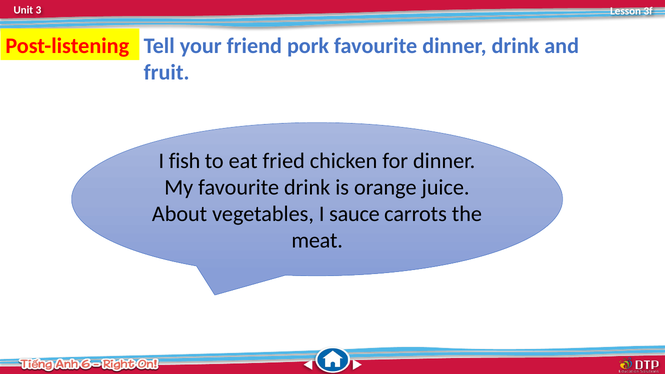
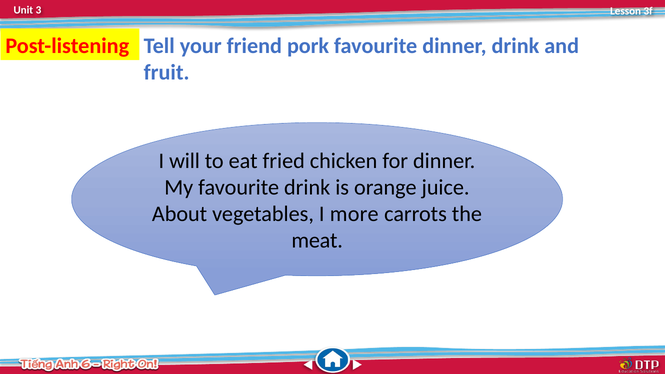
fish: fish -> will (184, 161)
sauce: sauce -> more (354, 214)
